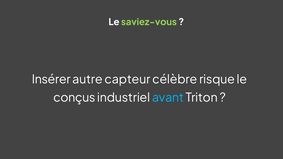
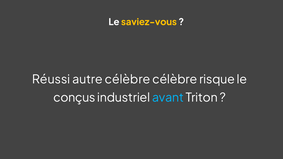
saviez-vous colour: light green -> yellow (149, 22)
Insérer: Insérer -> Réussi (51, 80)
autre capteur: capteur -> célèbre (127, 80)
